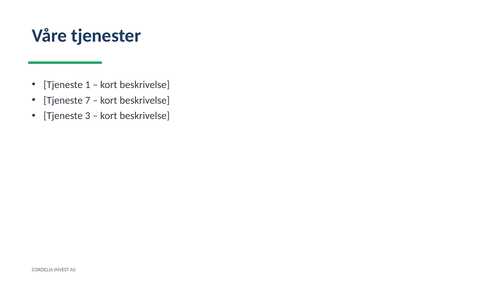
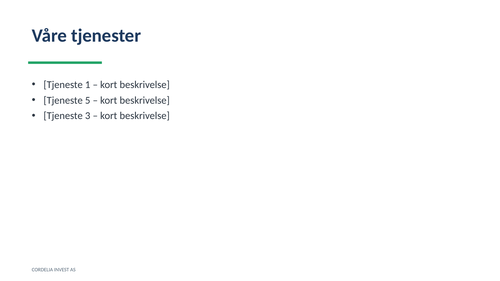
7: 7 -> 5 (88, 100)
